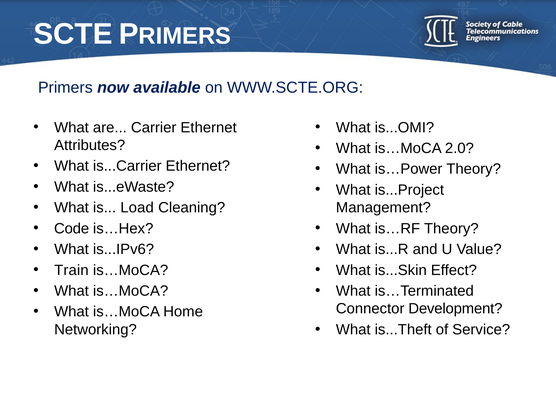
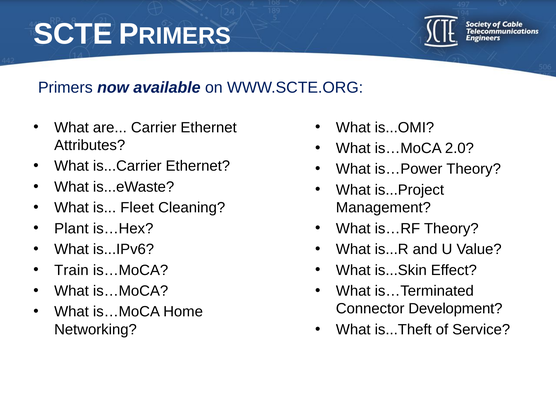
Load: Load -> Fleet (137, 208)
Code: Code -> Plant (71, 229)
